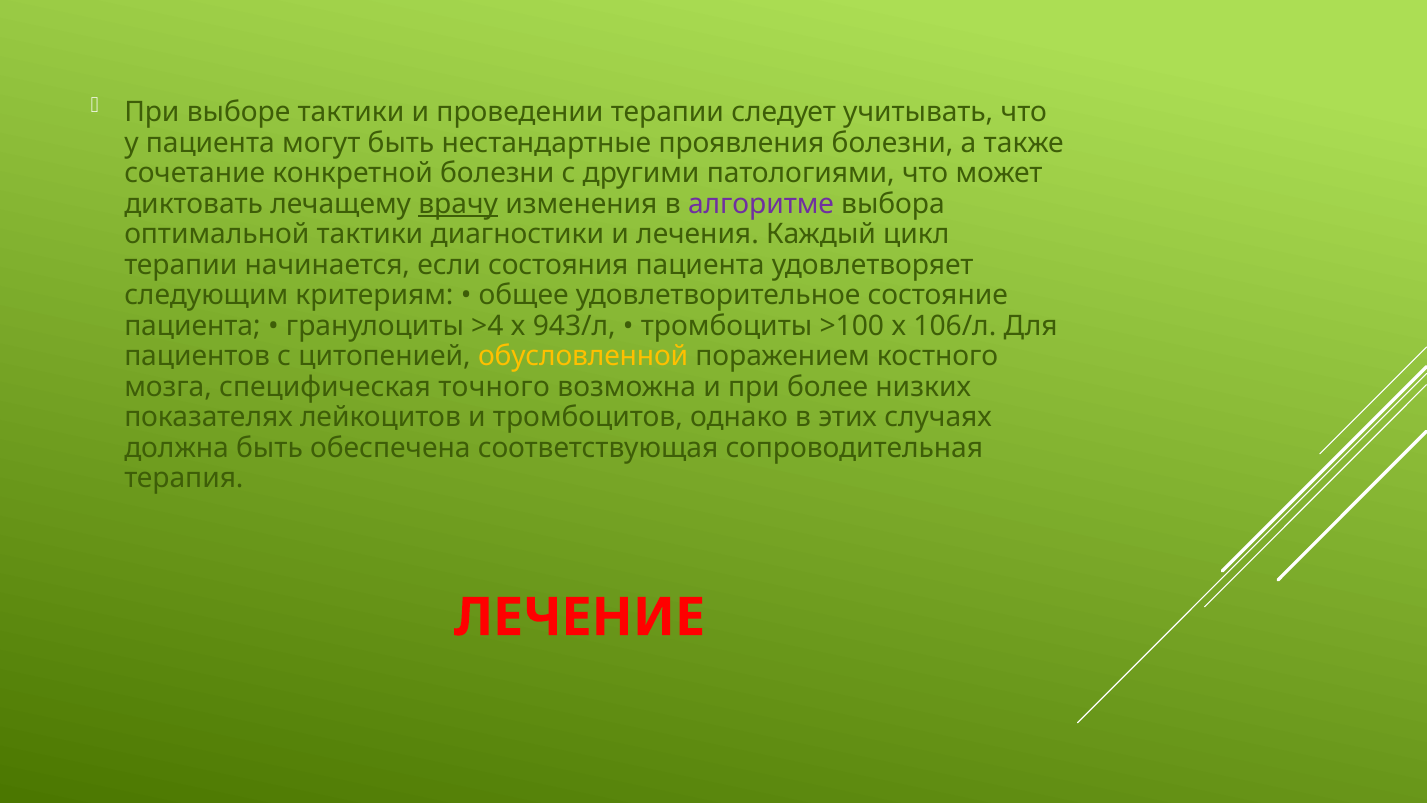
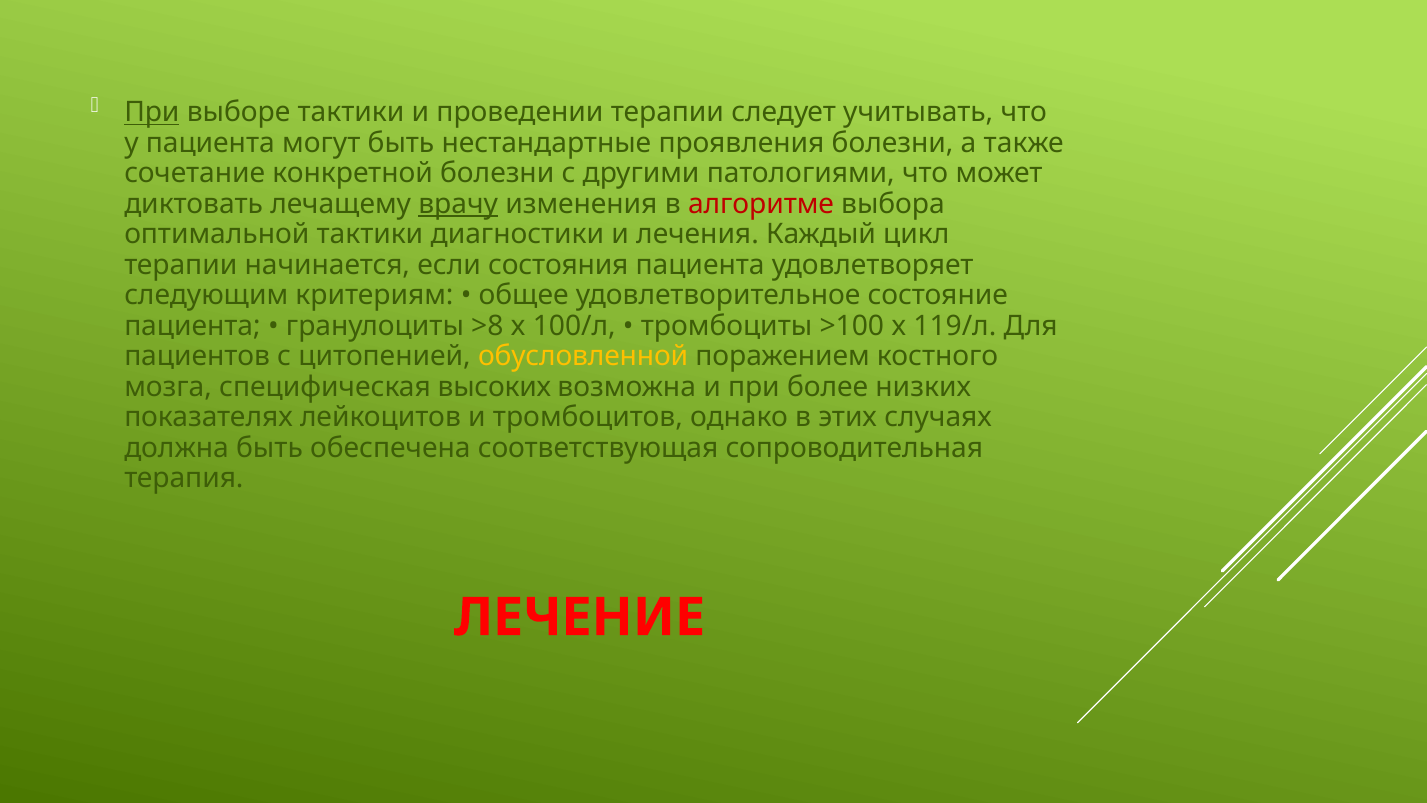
При underline: none -> present (152, 112)
алгоритме colour: purple -> red (761, 204)
>4: >4 -> >8 (487, 326)
943/л: 943/л -> 100/л (574, 326)
106/л: 106/л -> 119/л (955, 326)
точного: точного -> высоких (494, 387)
